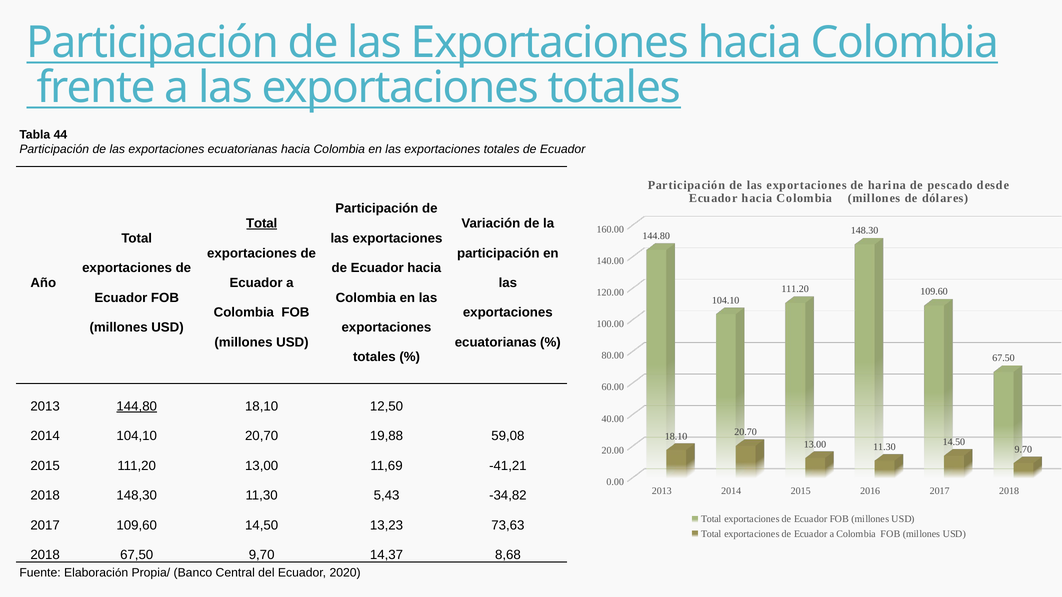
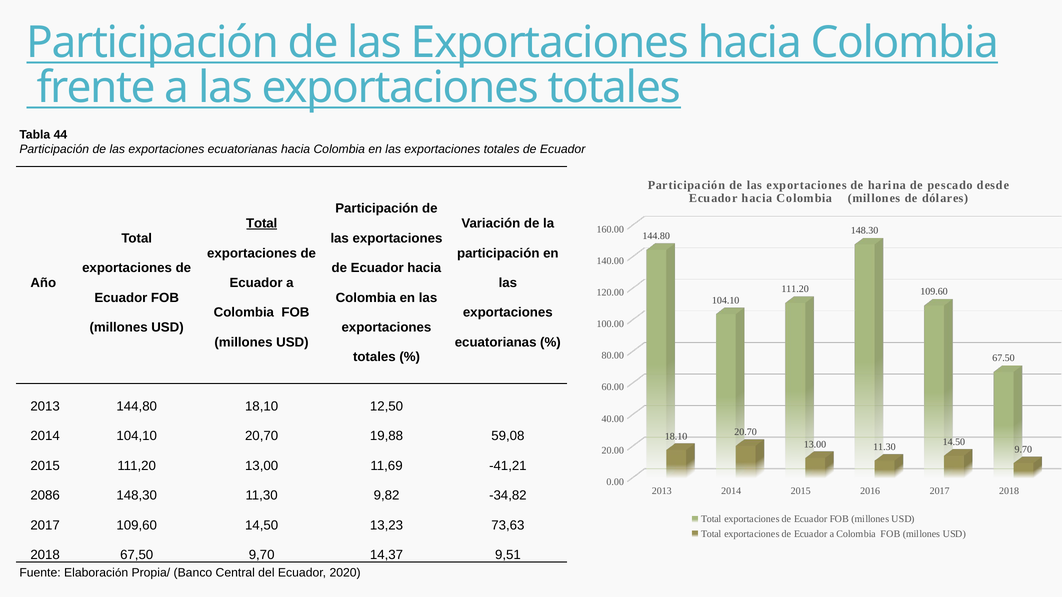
144,80 underline: present -> none (137, 406)
2018: 2018 -> 2086 (45, 496)
5,43: 5,43 -> 9,82 (387, 496)
8,68: 8,68 -> 9,51 (508, 555)
